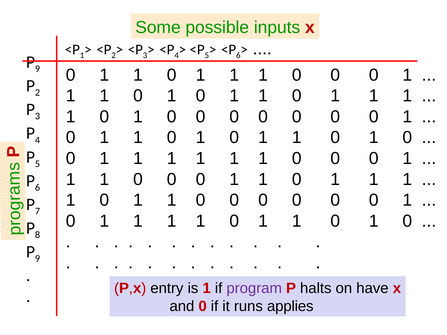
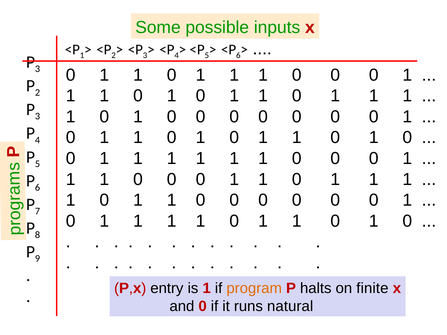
9: 9 -> 3 (37, 69)
program colour: purple -> orange (254, 289)
have: have -> finite (372, 289)
applies: applies -> natural (290, 306)
